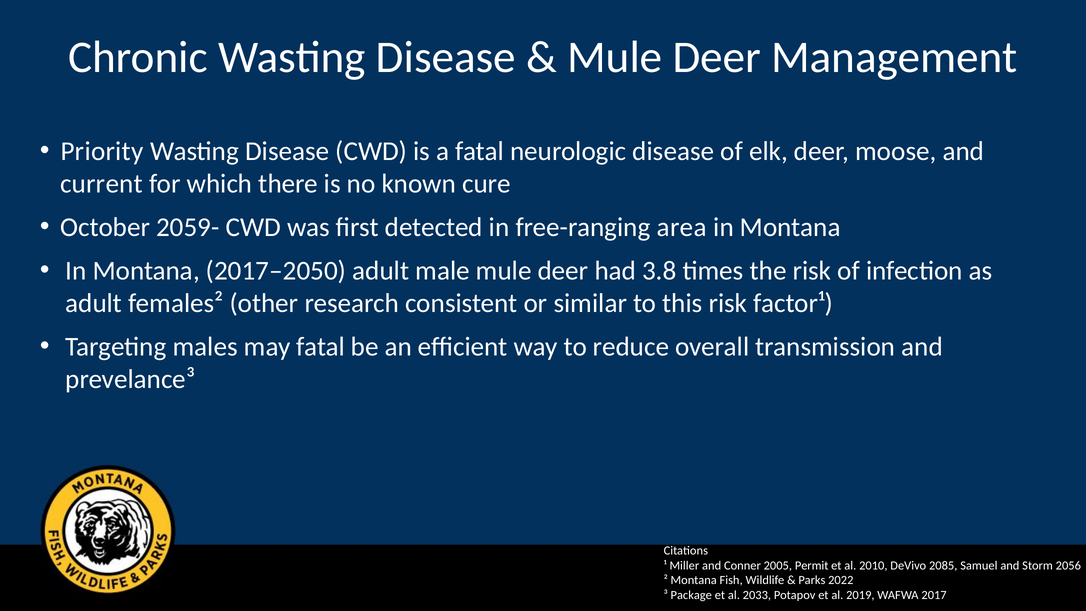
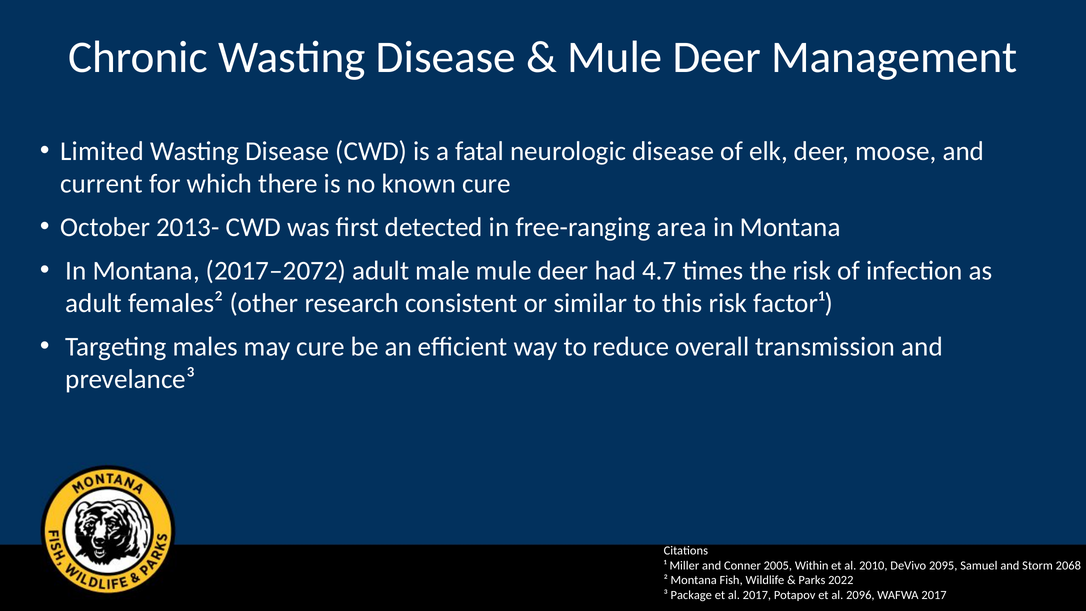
Priority: Priority -> Limited (102, 151)
2059-: 2059- -> 2013- (188, 227)
2017‒2050: 2017‒2050 -> 2017‒2072 (276, 271)
3.8: 3.8 -> 4.7 (659, 271)
may fatal: fatal -> cure (321, 347)
Permit: Permit -> Within (812, 565)
2085: 2085 -> 2095 (943, 565)
2056: 2056 -> 2068 (1068, 565)
al 2033: 2033 -> 2017 (757, 595)
2019: 2019 -> 2096 (860, 595)
